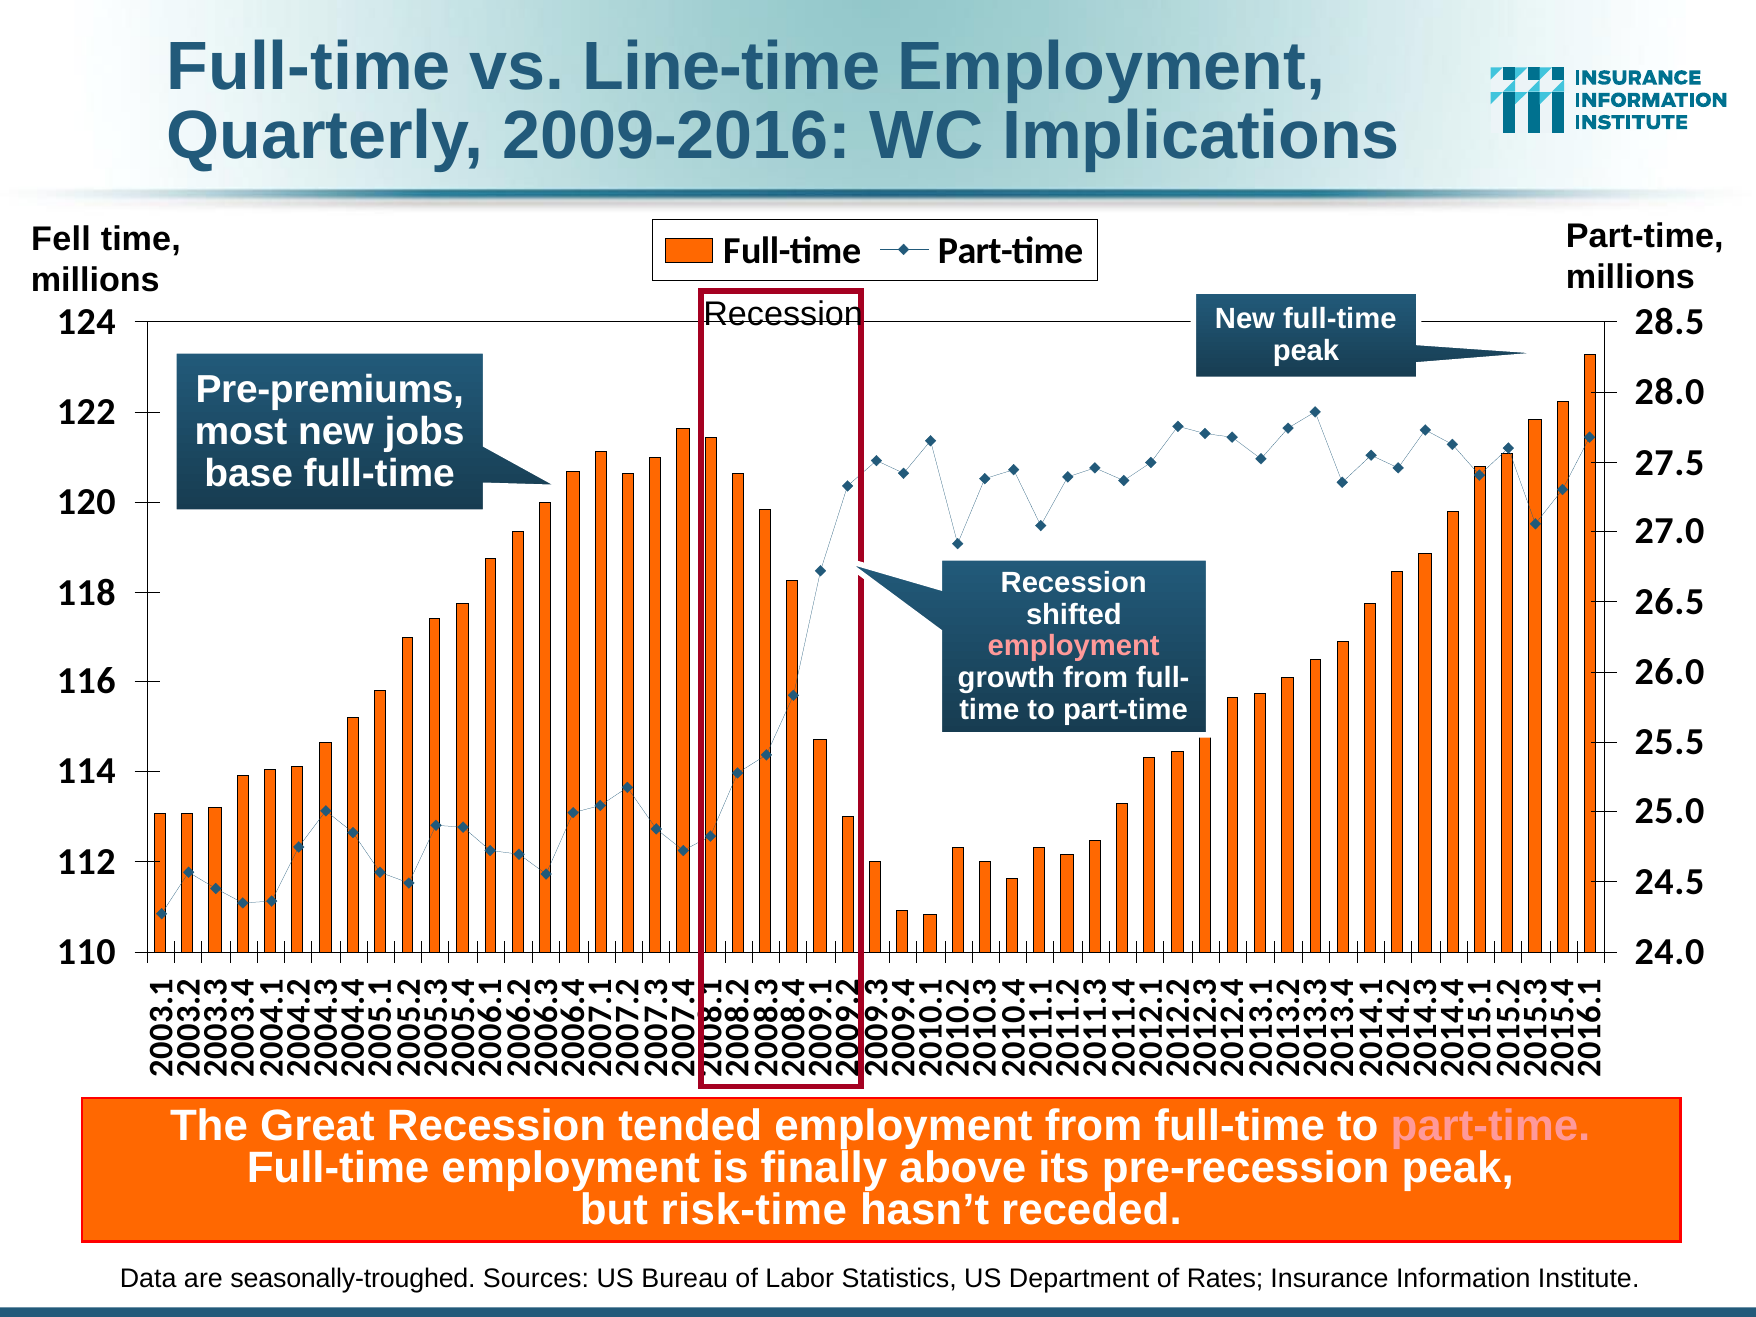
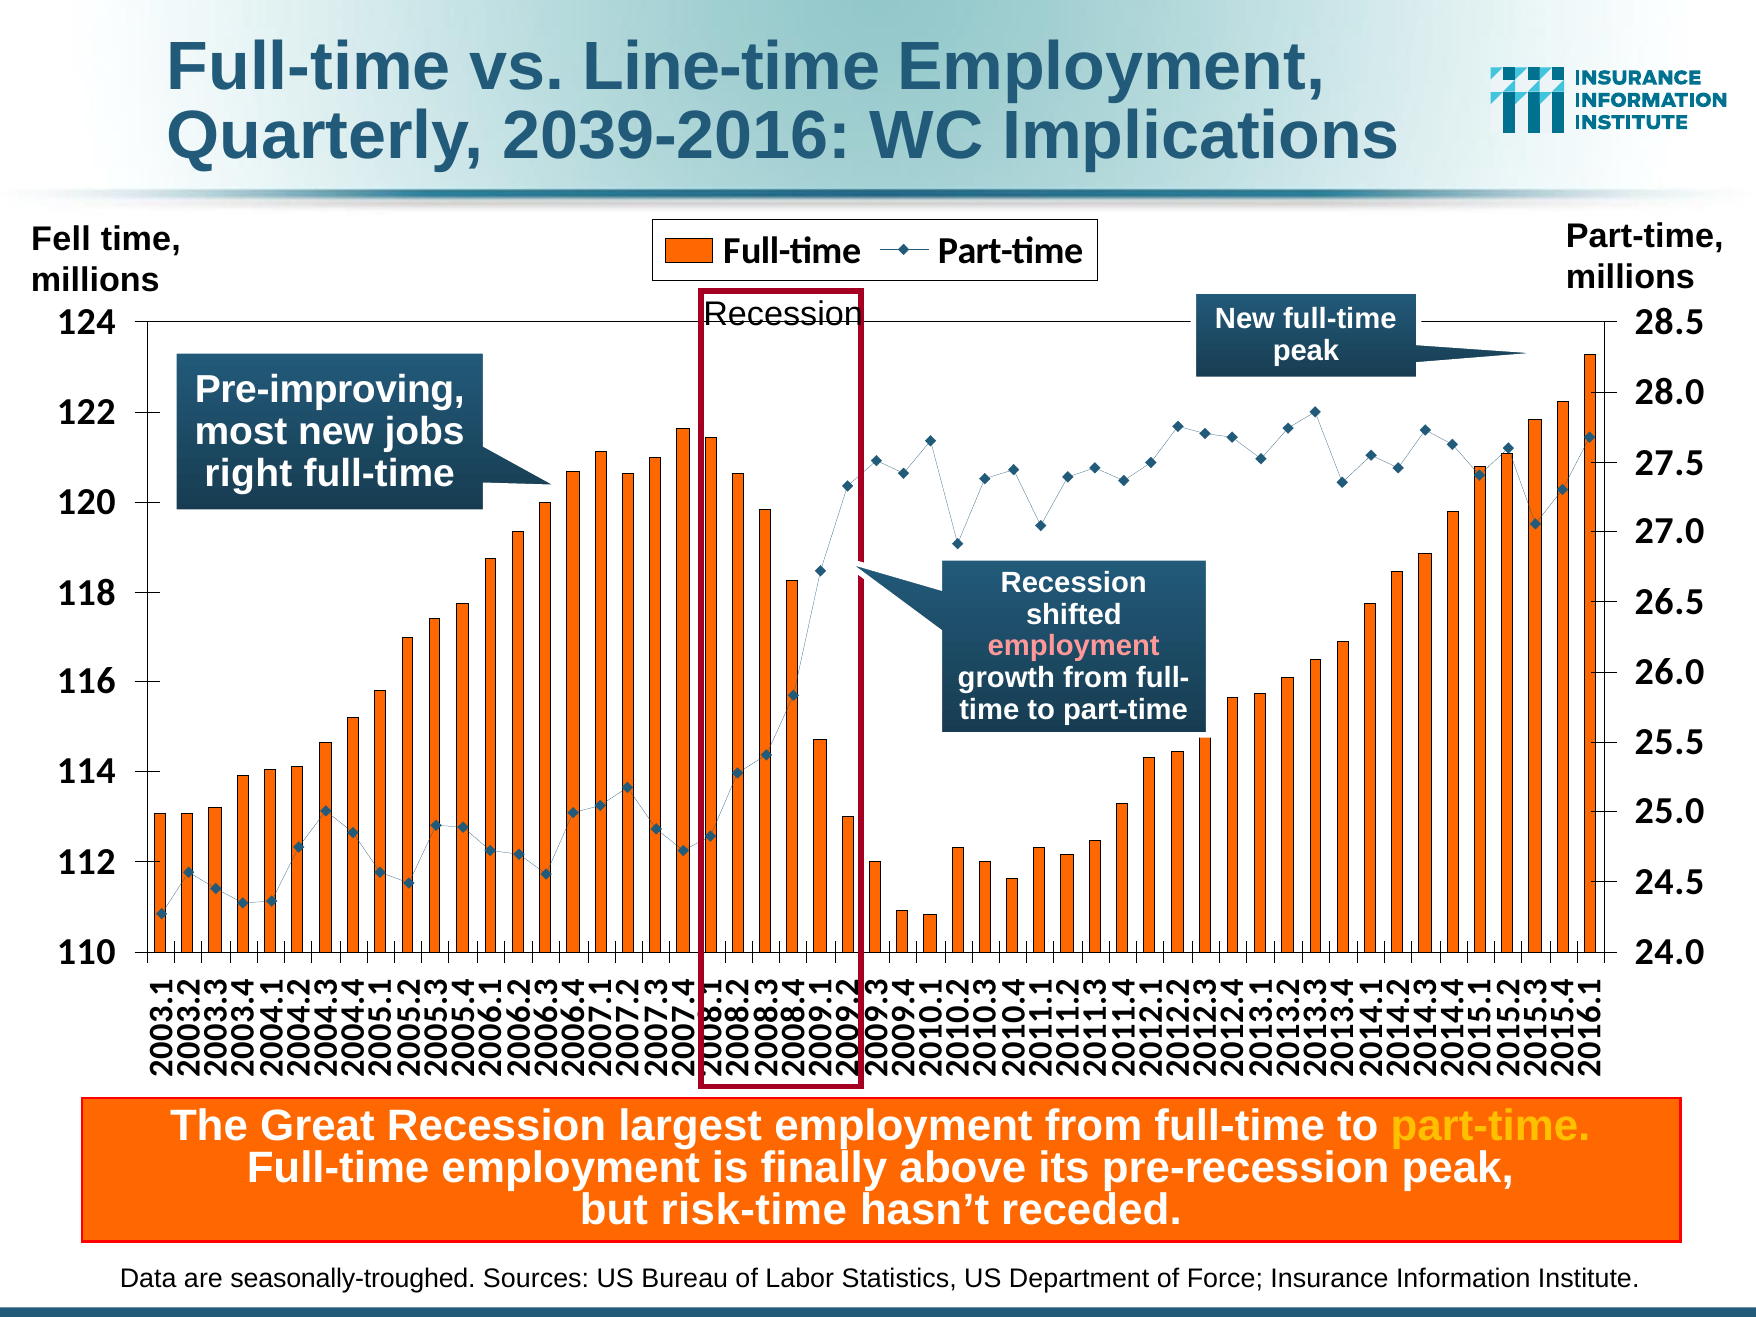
2009-2016: 2009-2016 -> 2039-2016 (677, 136)
Pre-premiums: Pre-premiums -> Pre-improving (330, 389)
base: base -> right (248, 473)
tended: tended -> largest (690, 1126)
part-time colour: pink -> yellow (1490, 1126)
Rates: Rates -> Force (1225, 1278)
